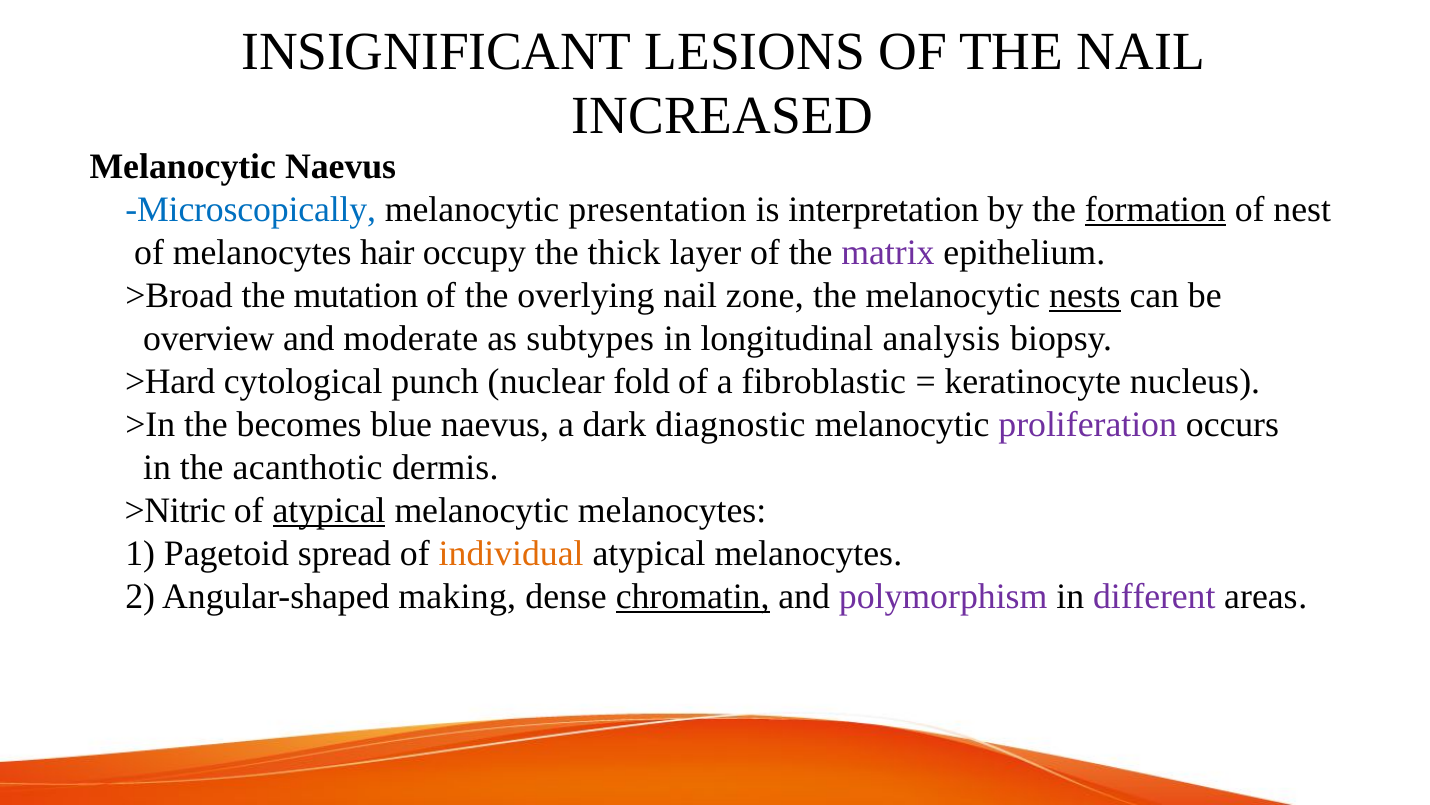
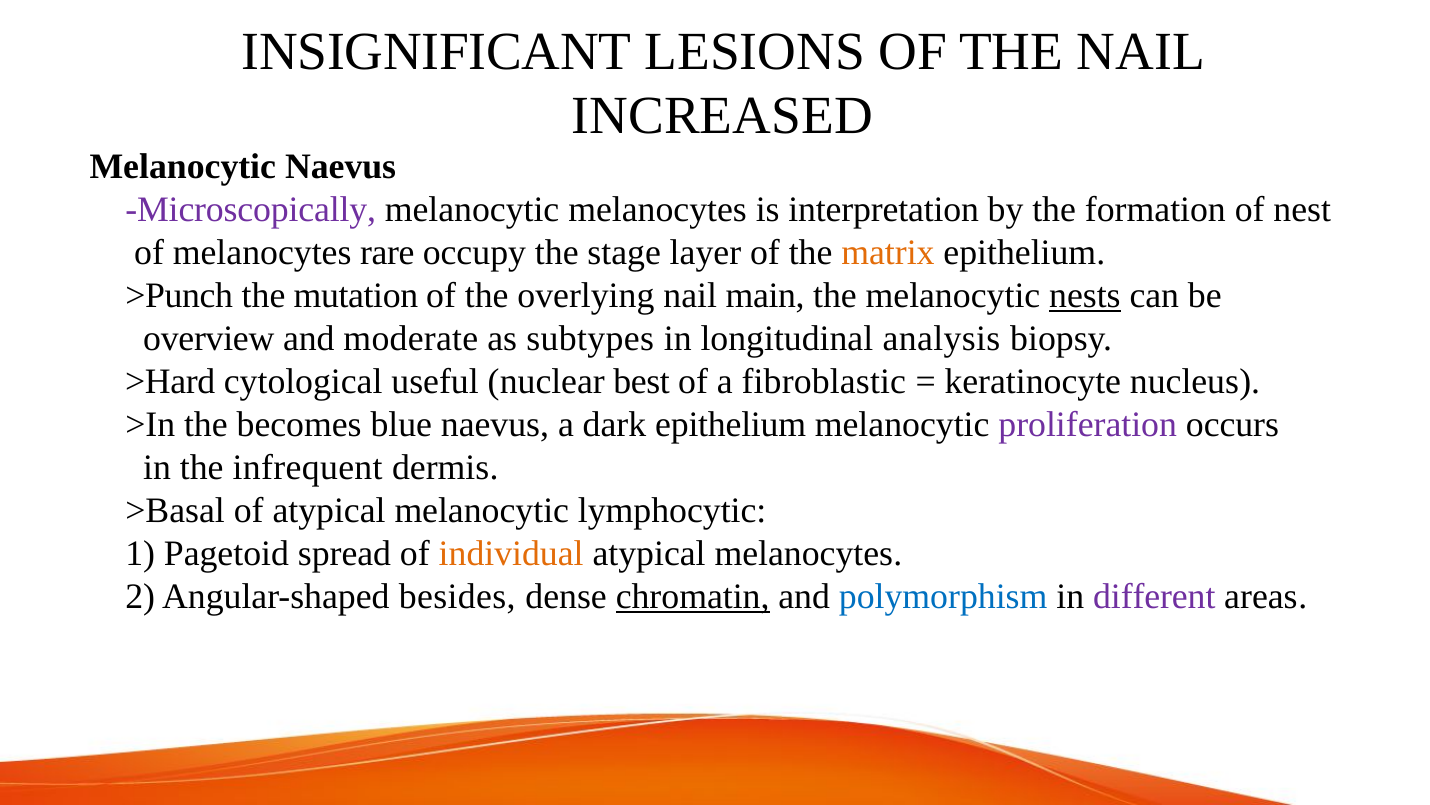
Microscopically colour: blue -> purple (251, 210)
melanocytic presentation: presentation -> melanocytes (658, 210)
formation underline: present -> none (1155, 210)
hair: hair -> rare (387, 253)
thick: thick -> stage (624, 253)
matrix colour: purple -> orange (888, 253)
>Broad: >Broad -> >Punch (179, 296)
zone: zone -> main (765, 296)
punch: punch -> useful (435, 381)
fold: fold -> best (642, 381)
dark diagnostic: diagnostic -> epithelium (731, 424)
acanthotic: acanthotic -> infrequent (308, 467)
>Nitric: >Nitric -> >Basal (175, 510)
atypical underline: present -> none (329, 510)
melanocytic melanocytes: melanocytes -> lymphocytic (672, 510)
making: making -> besides (457, 596)
polymorphism colour: purple -> blue (943, 596)
